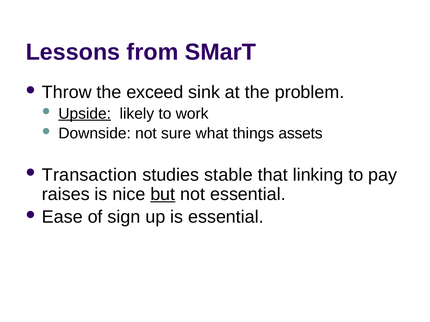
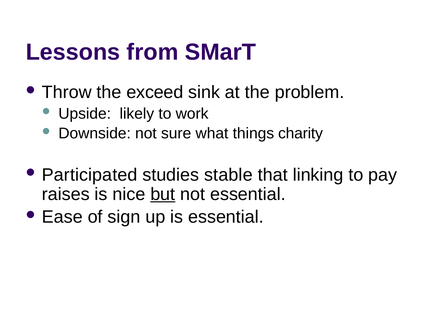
Upside underline: present -> none (85, 114)
assets: assets -> charity (301, 134)
Transaction: Transaction -> Participated (90, 175)
